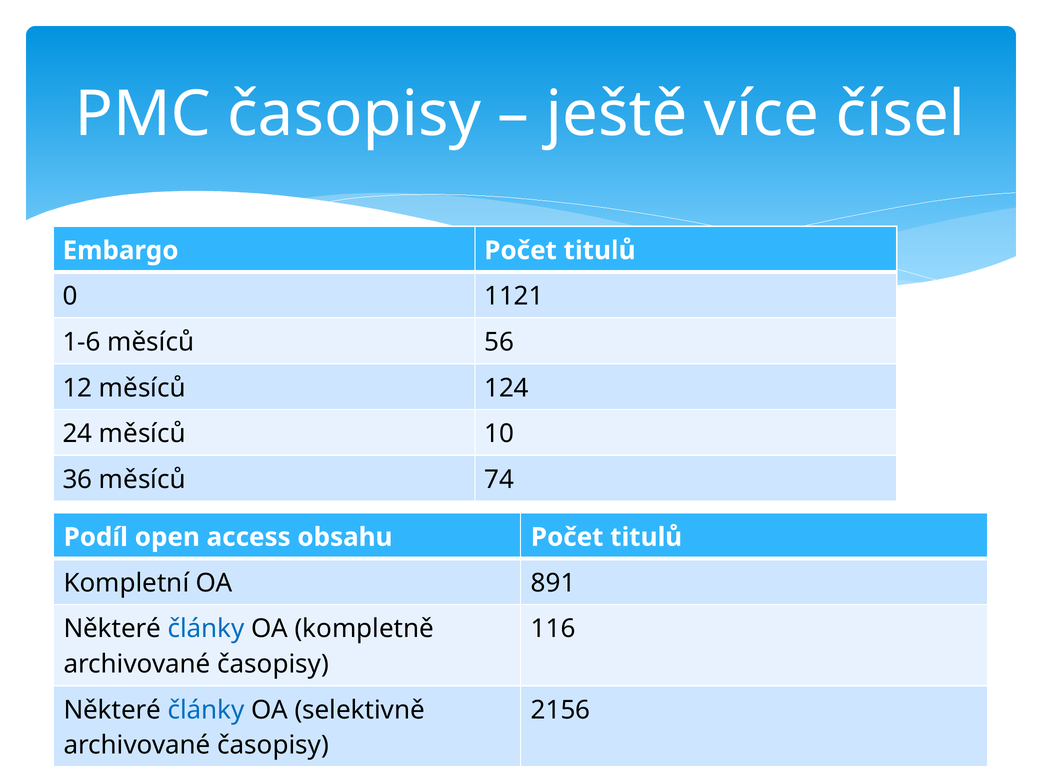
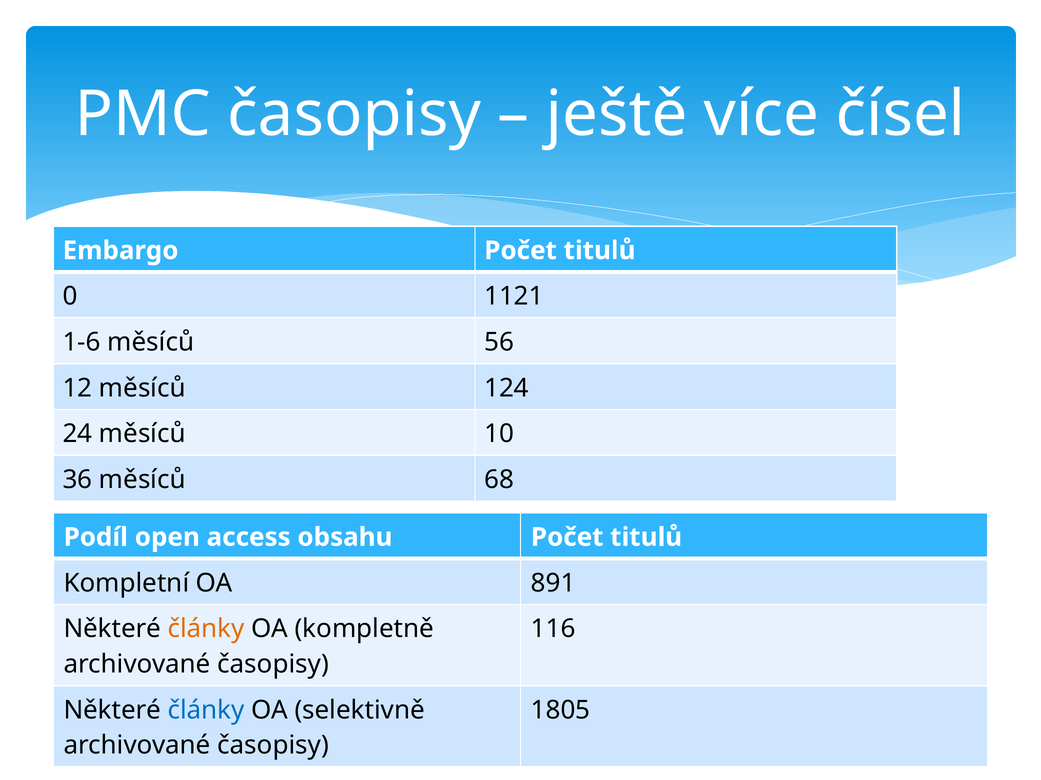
74: 74 -> 68 (499, 480)
články colour: blue -> orange (206, 629)
2156: 2156 -> 1805 (561, 711)
